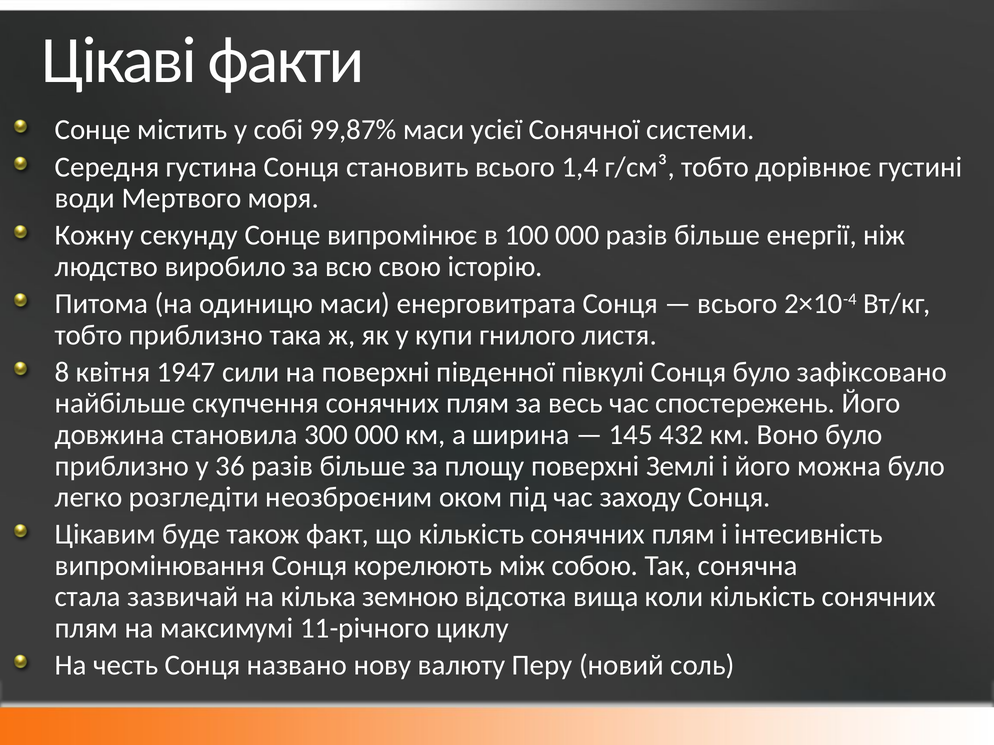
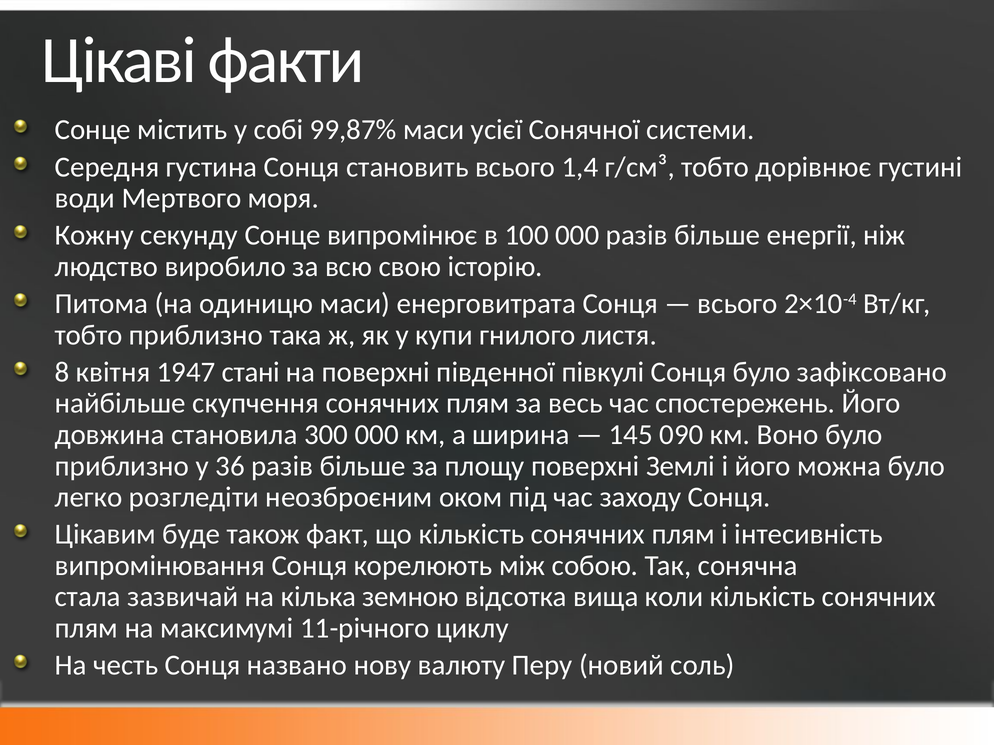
сили: сили -> стані (251, 372)
432: 432 -> 090 (681, 435)
